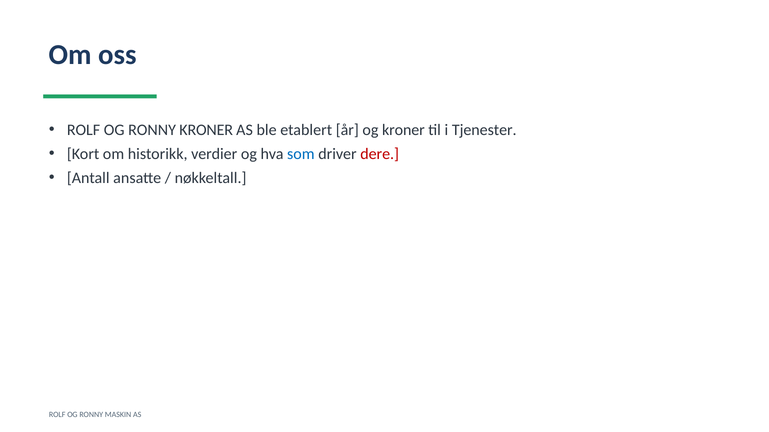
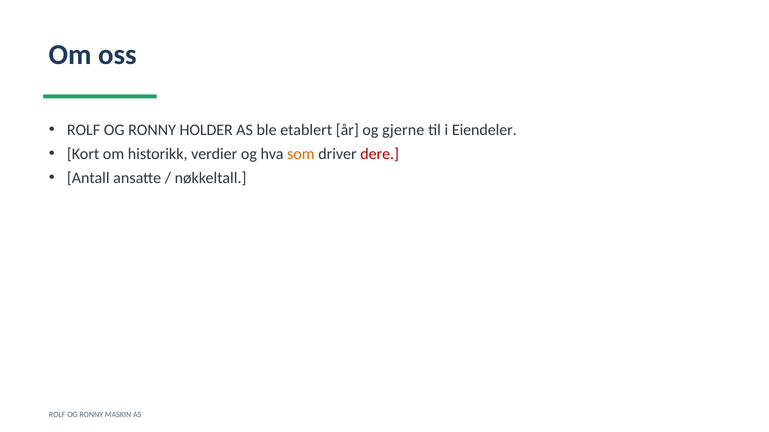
RONNY KRONER: KRONER -> HOLDER (206, 130)
og kroner: kroner -> gjerne (403, 130)
Tjenester: Tjenester -> Eiendeler (484, 130)
som colour: blue -> orange (301, 154)
